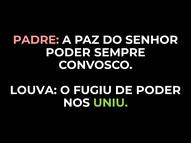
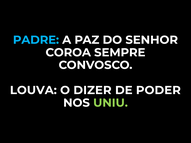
PADRE colour: pink -> light blue (36, 40)
PODER: PODER -> COROA (68, 53)
FUGIU: FUGIU -> DIZER (92, 90)
